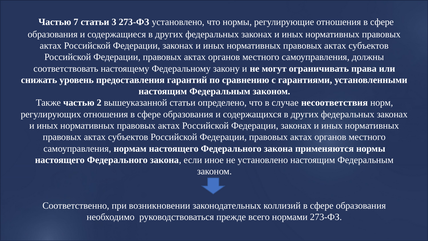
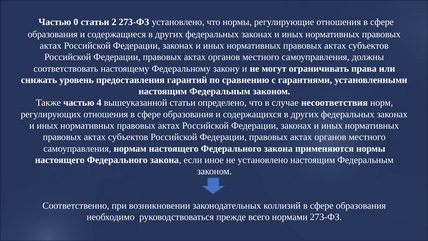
7: 7 -> 0 (76, 22)
3: 3 -> 2 (114, 22)
2: 2 -> 4 (99, 103)
